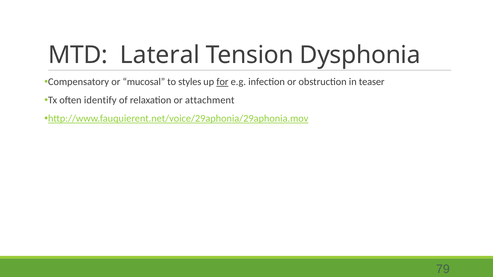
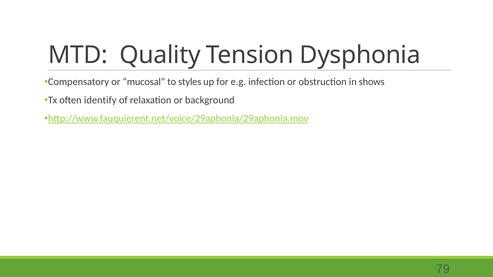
Lateral: Lateral -> Quality (160, 55)
for underline: present -> none (222, 82)
teaser: teaser -> shows (372, 82)
attachment: attachment -> background (210, 100)
